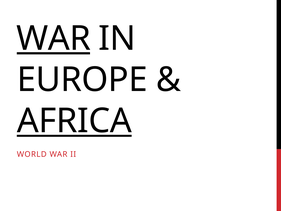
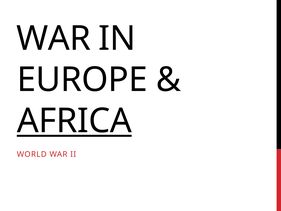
WAR underline: present -> none (54, 38)
